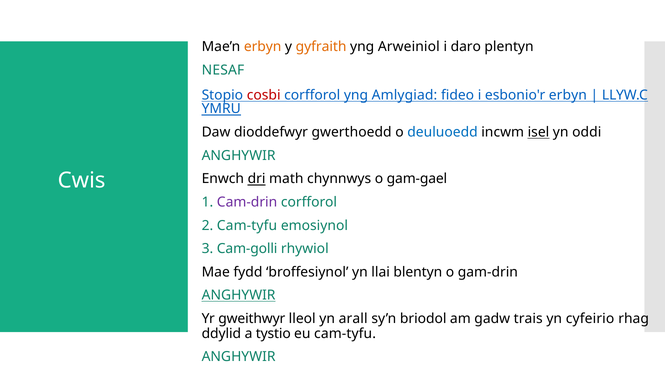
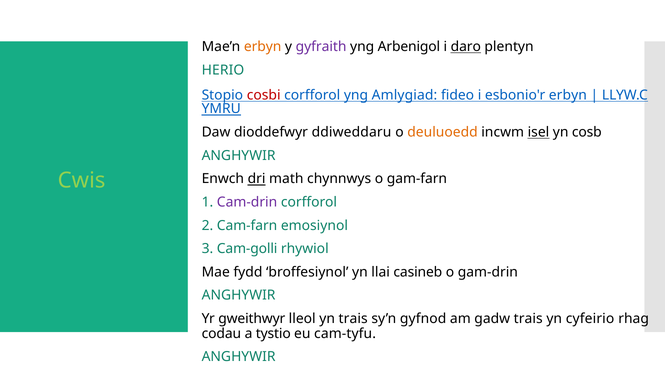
gyfraith colour: orange -> purple (321, 47)
Arweiniol: Arweiniol -> Arbenigol (409, 47)
daro underline: none -> present (466, 47)
NESAF: NESAF -> HERIO (223, 70)
gwerthoedd: gwerthoedd -> ddiweddaru (352, 132)
deuluoedd colour: blue -> orange (443, 132)
oddi: oddi -> cosb (587, 132)
Cwis colour: white -> light green (82, 181)
gam-gael: gam-gael -> gam-farn (417, 179)
2 Cam-tyfu: Cam-tyfu -> Cam-farn (247, 226)
blentyn: blentyn -> casineb (418, 272)
ANGHYWIR underline: present -> none (239, 295)
yn arall: arall -> trais (353, 319)
briodol: briodol -> gyfnod (423, 319)
ddylid: ddylid -> codau (221, 334)
